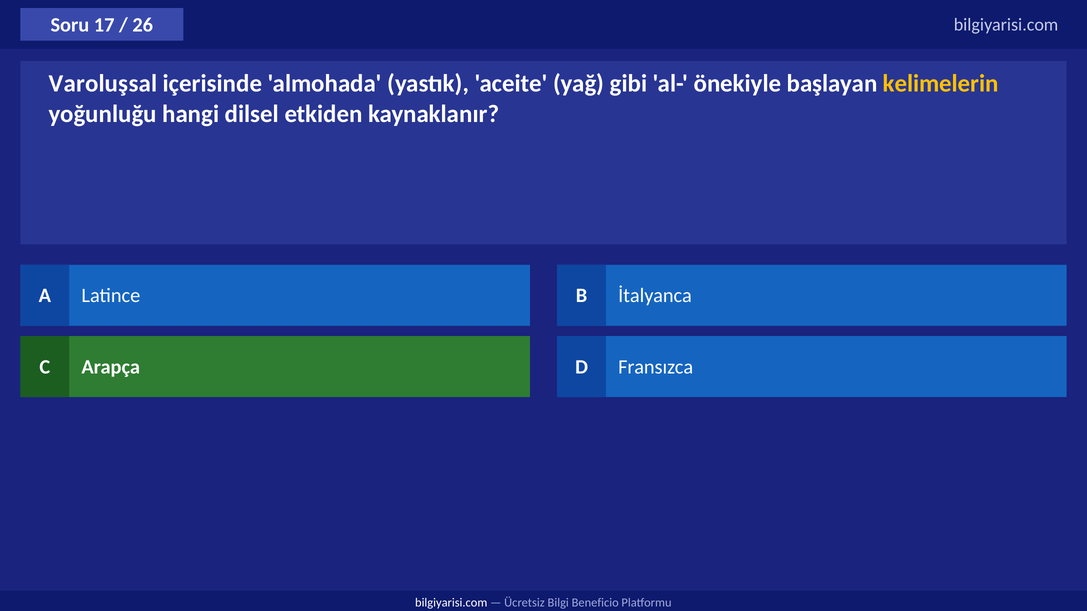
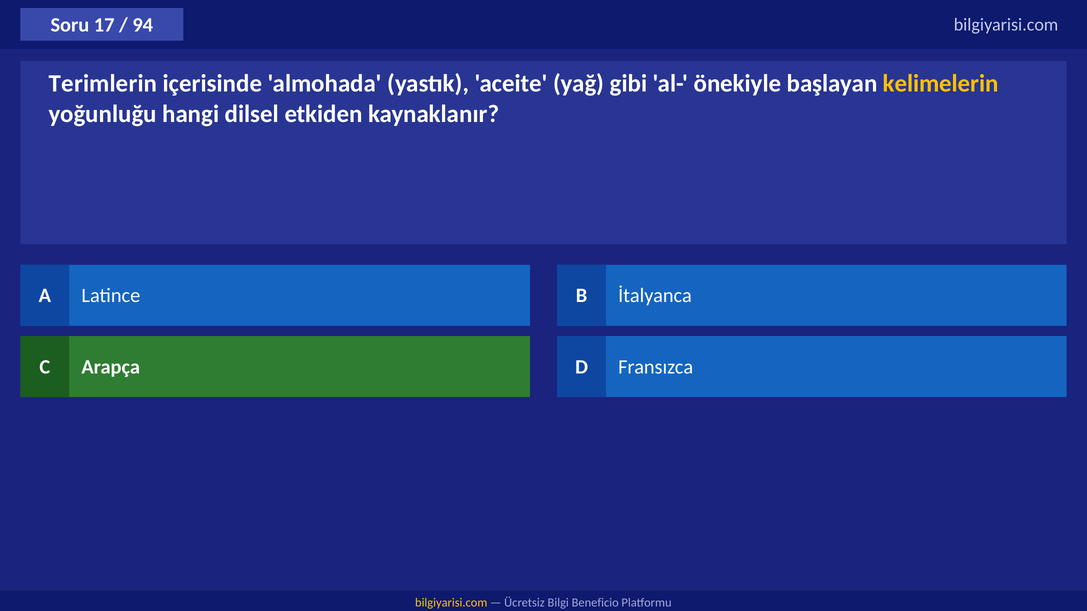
26: 26 -> 94 (143, 25)
Varoluşsal: Varoluşsal -> Terimlerin (103, 84)
bilgiyarisi.com colour: white -> yellow (451, 603)
